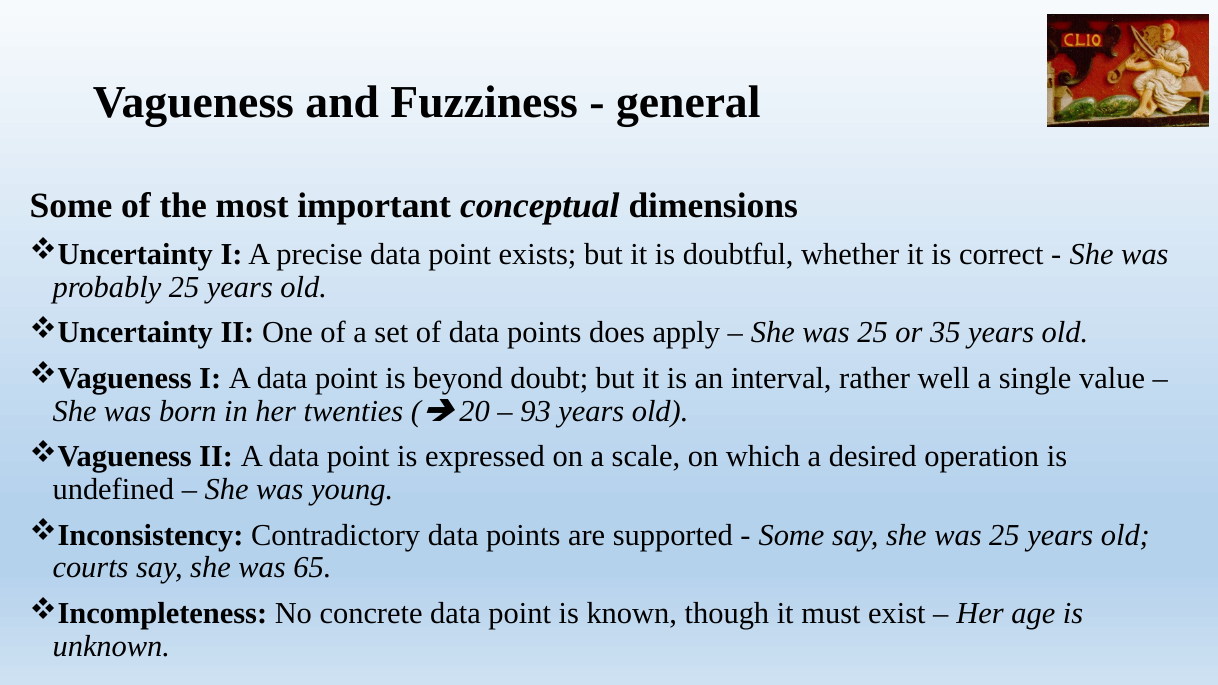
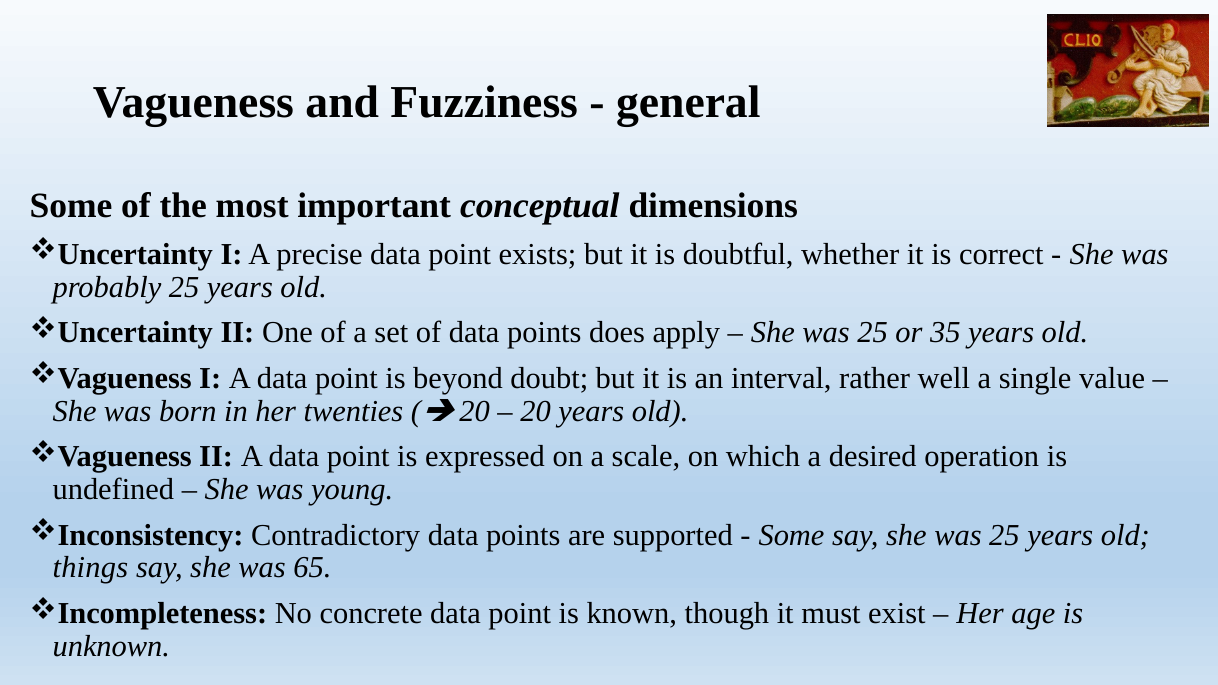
93: 93 -> 20 (536, 411)
courts: courts -> things (90, 568)
